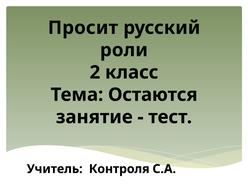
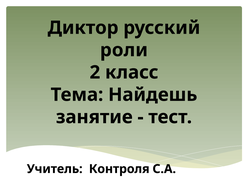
Просит: Просит -> Диктор (83, 28)
Остаются: Остаются -> Найдешь (153, 95)
